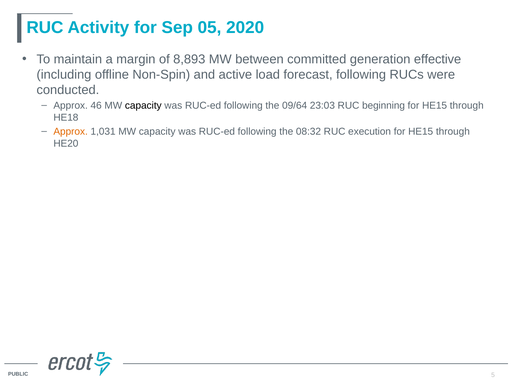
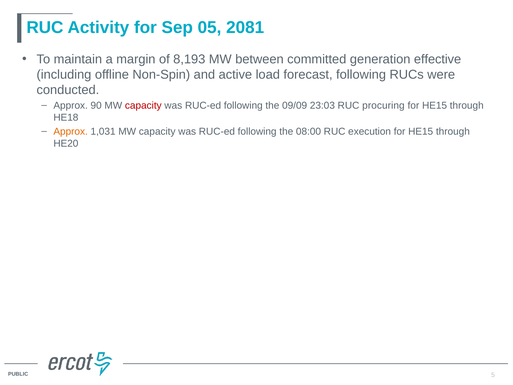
2020: 2020 -> 2081 (245, 28)
8,893: 8,893 -> 8,193 (189, 59)
46: 46 -> 90 (96, 105)
capacity colour: black -> red (143, 105)
09/64: 09/64 -> 09/09 (295, 105)
beginning: beginning -> procuring (383, 105)
08:32: 08:32 -> 08:00 (308, 131)
